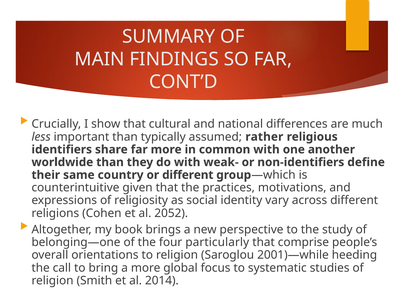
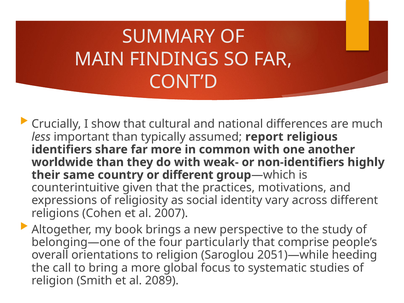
rather: rather -> report (264, 137)
define: define -> highly (366, 162)
2052: 2052 -> 2007 (171, 213)
2001)—while: 2001)—while -> 2051)—while (293, 255)
2014: 2014 -> 2089 (162, 281)
